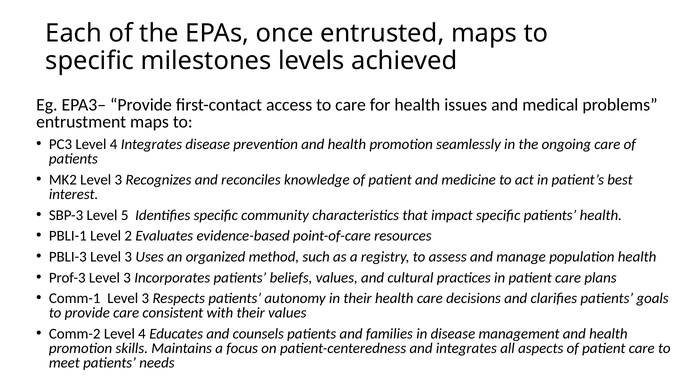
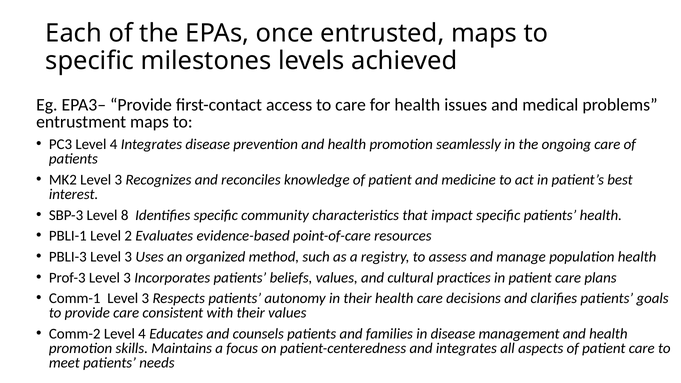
5: 5 -> 8 (125, 215)
